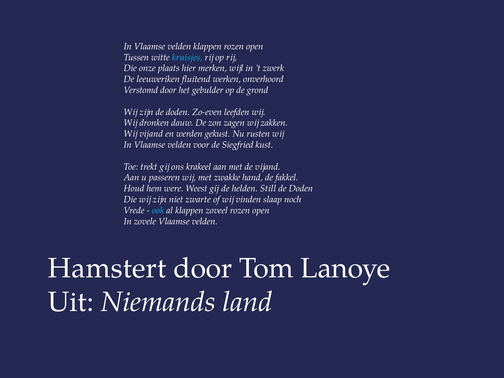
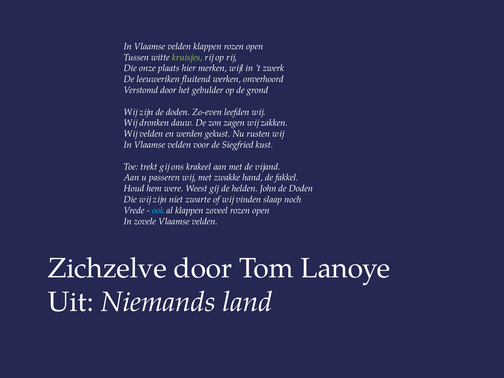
kruisjes colour: light blue -> light green (187, 57)
Wij vijand: vijand -> velden (151, 134)
Still: Still -> John (268, 189)
Hamstert: Hamstert -> Zichzelve (107, 268)
